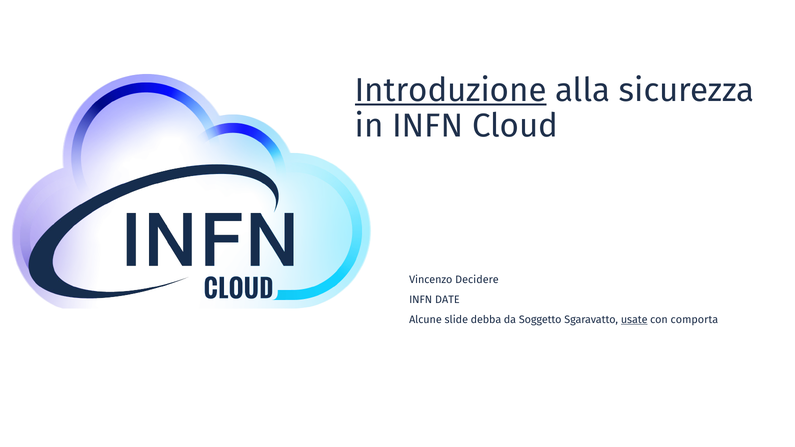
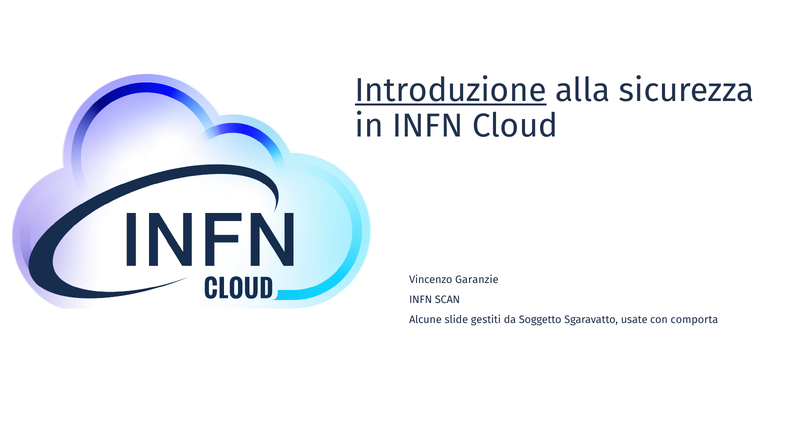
Decidere: Decidere -> Garanzie (477, 280)
DATE: DATE -> SCAN (448, 300)
debba: debba -> gestiti (486, 320)
usate underline: present -> none (634, 320)
